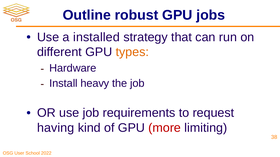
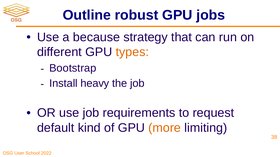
installed: installed -> because (96, 37)
Hardware: Hardware -> Bootstrap (73, 68)
having: having -> default (56, 128)
more colour: red -> orange (165, 128)
